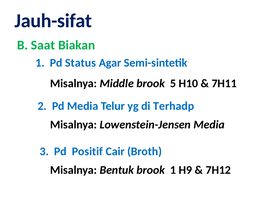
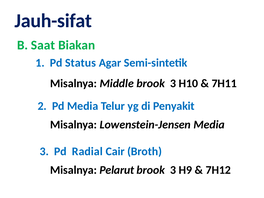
Middle brook 5: 5 -> 3 (173, 83)
Terhadp: Terhadp -> Penyakit (174, 106)
Positif: Positif -> Radial (87, 151)
Bentuk: Bentuk -> Pelarut (117, 170)
1: 1 -> 3 (173, 170)
